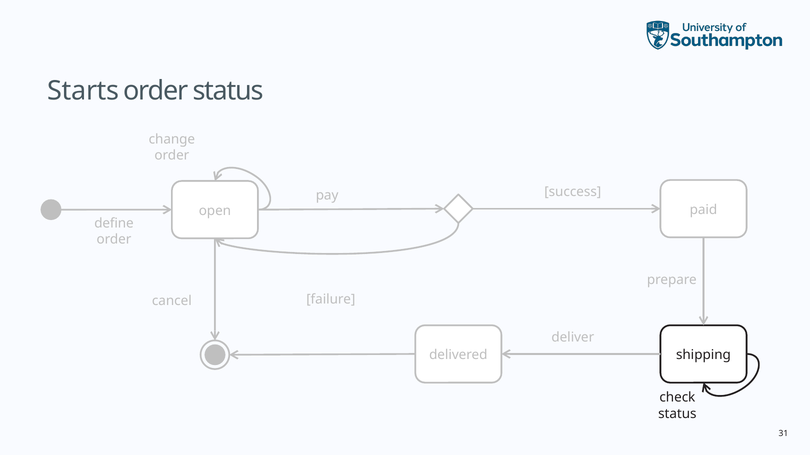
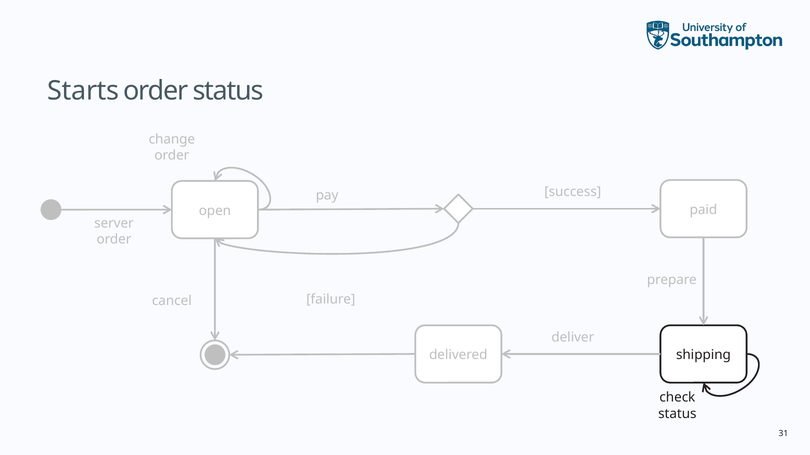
define: define -> server (114, 223)
